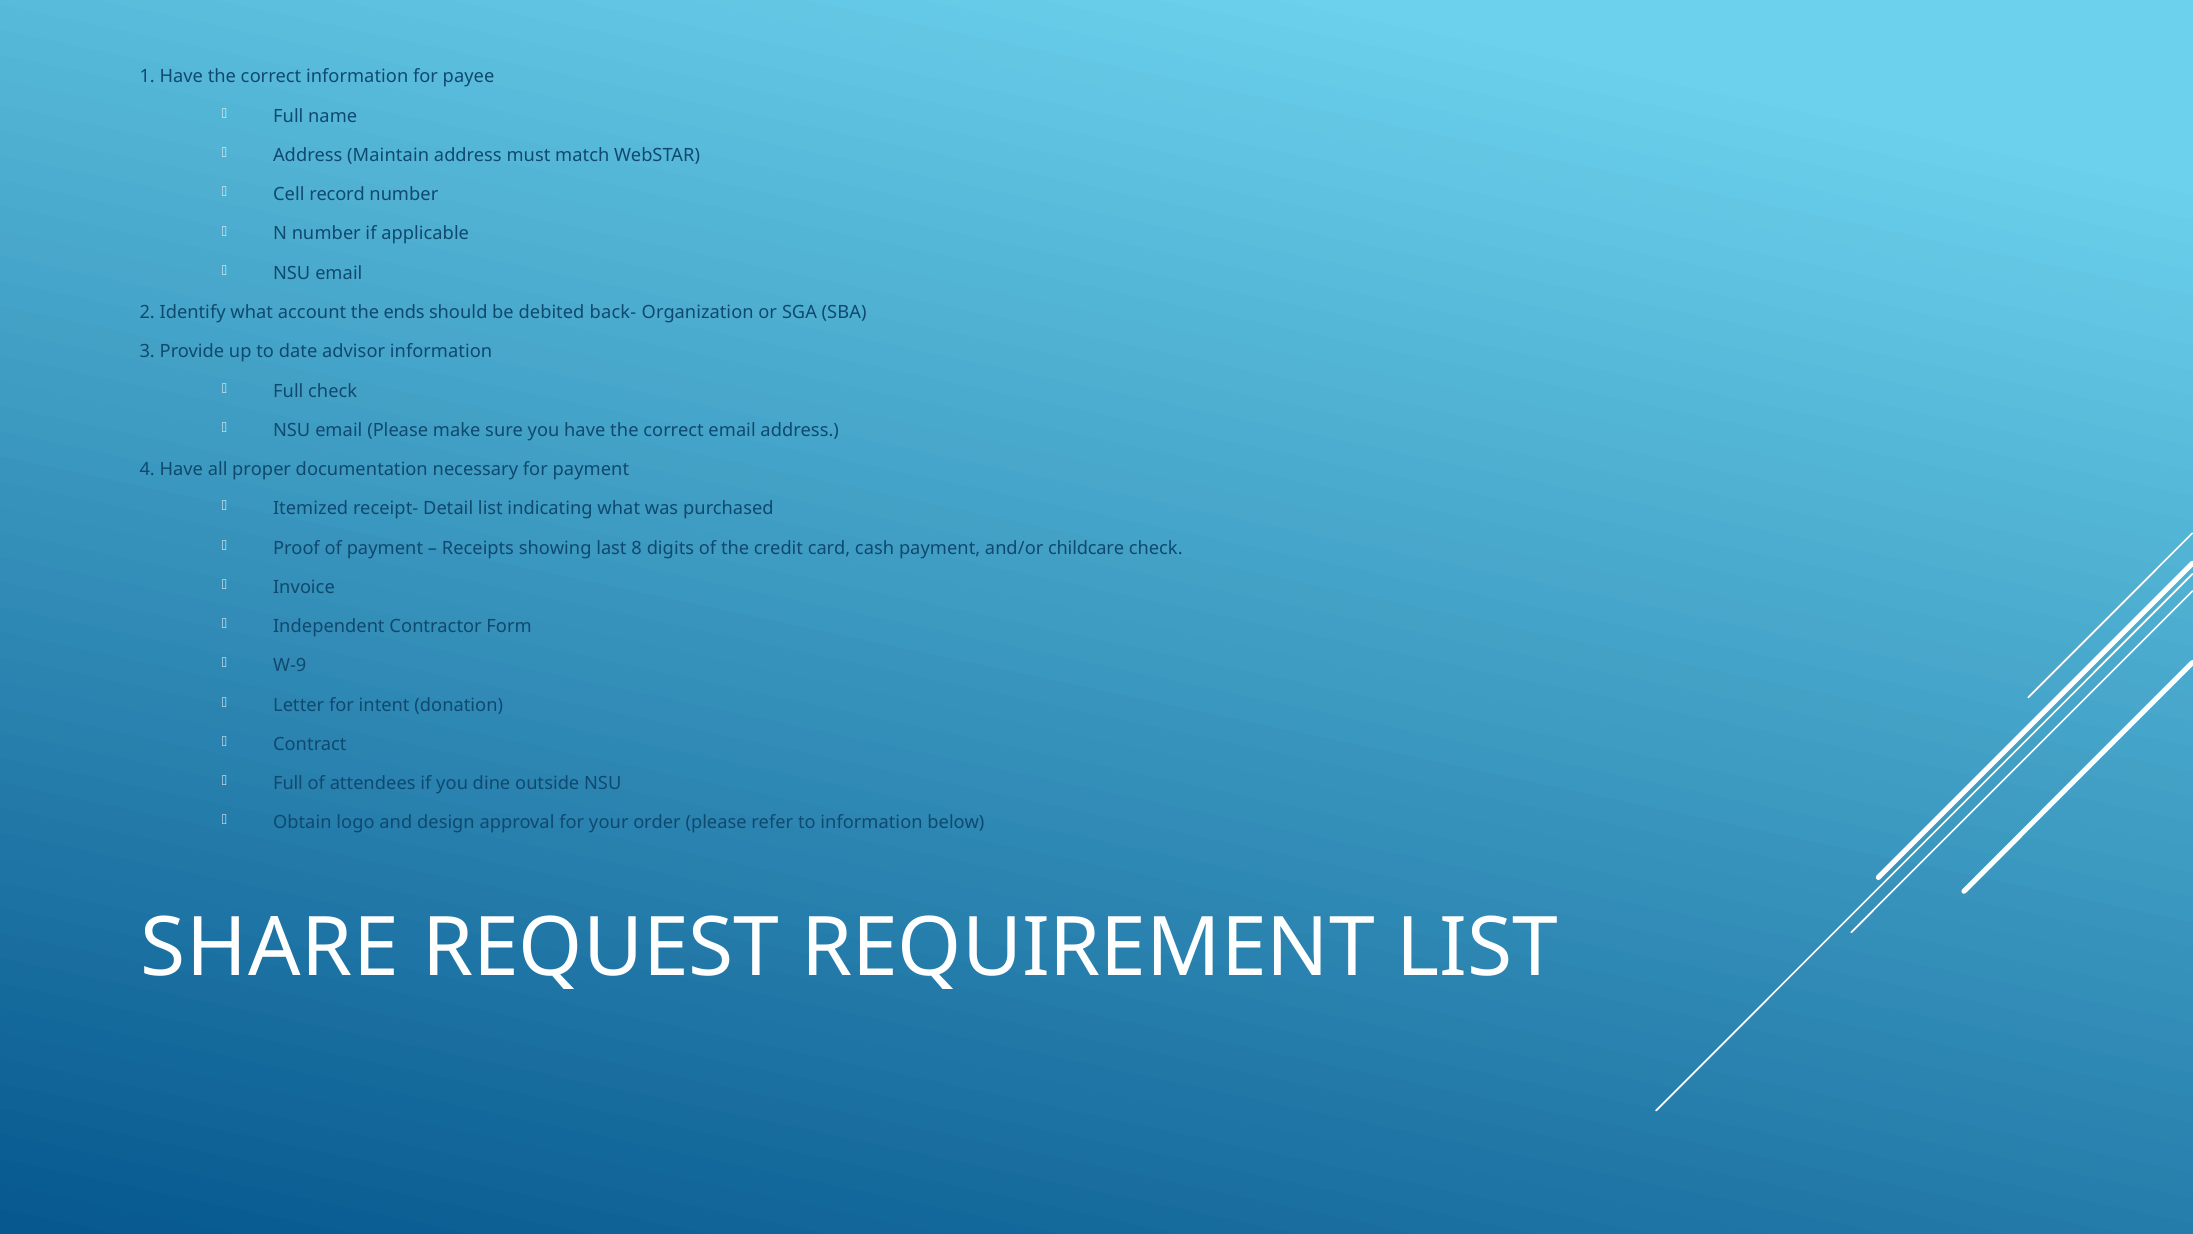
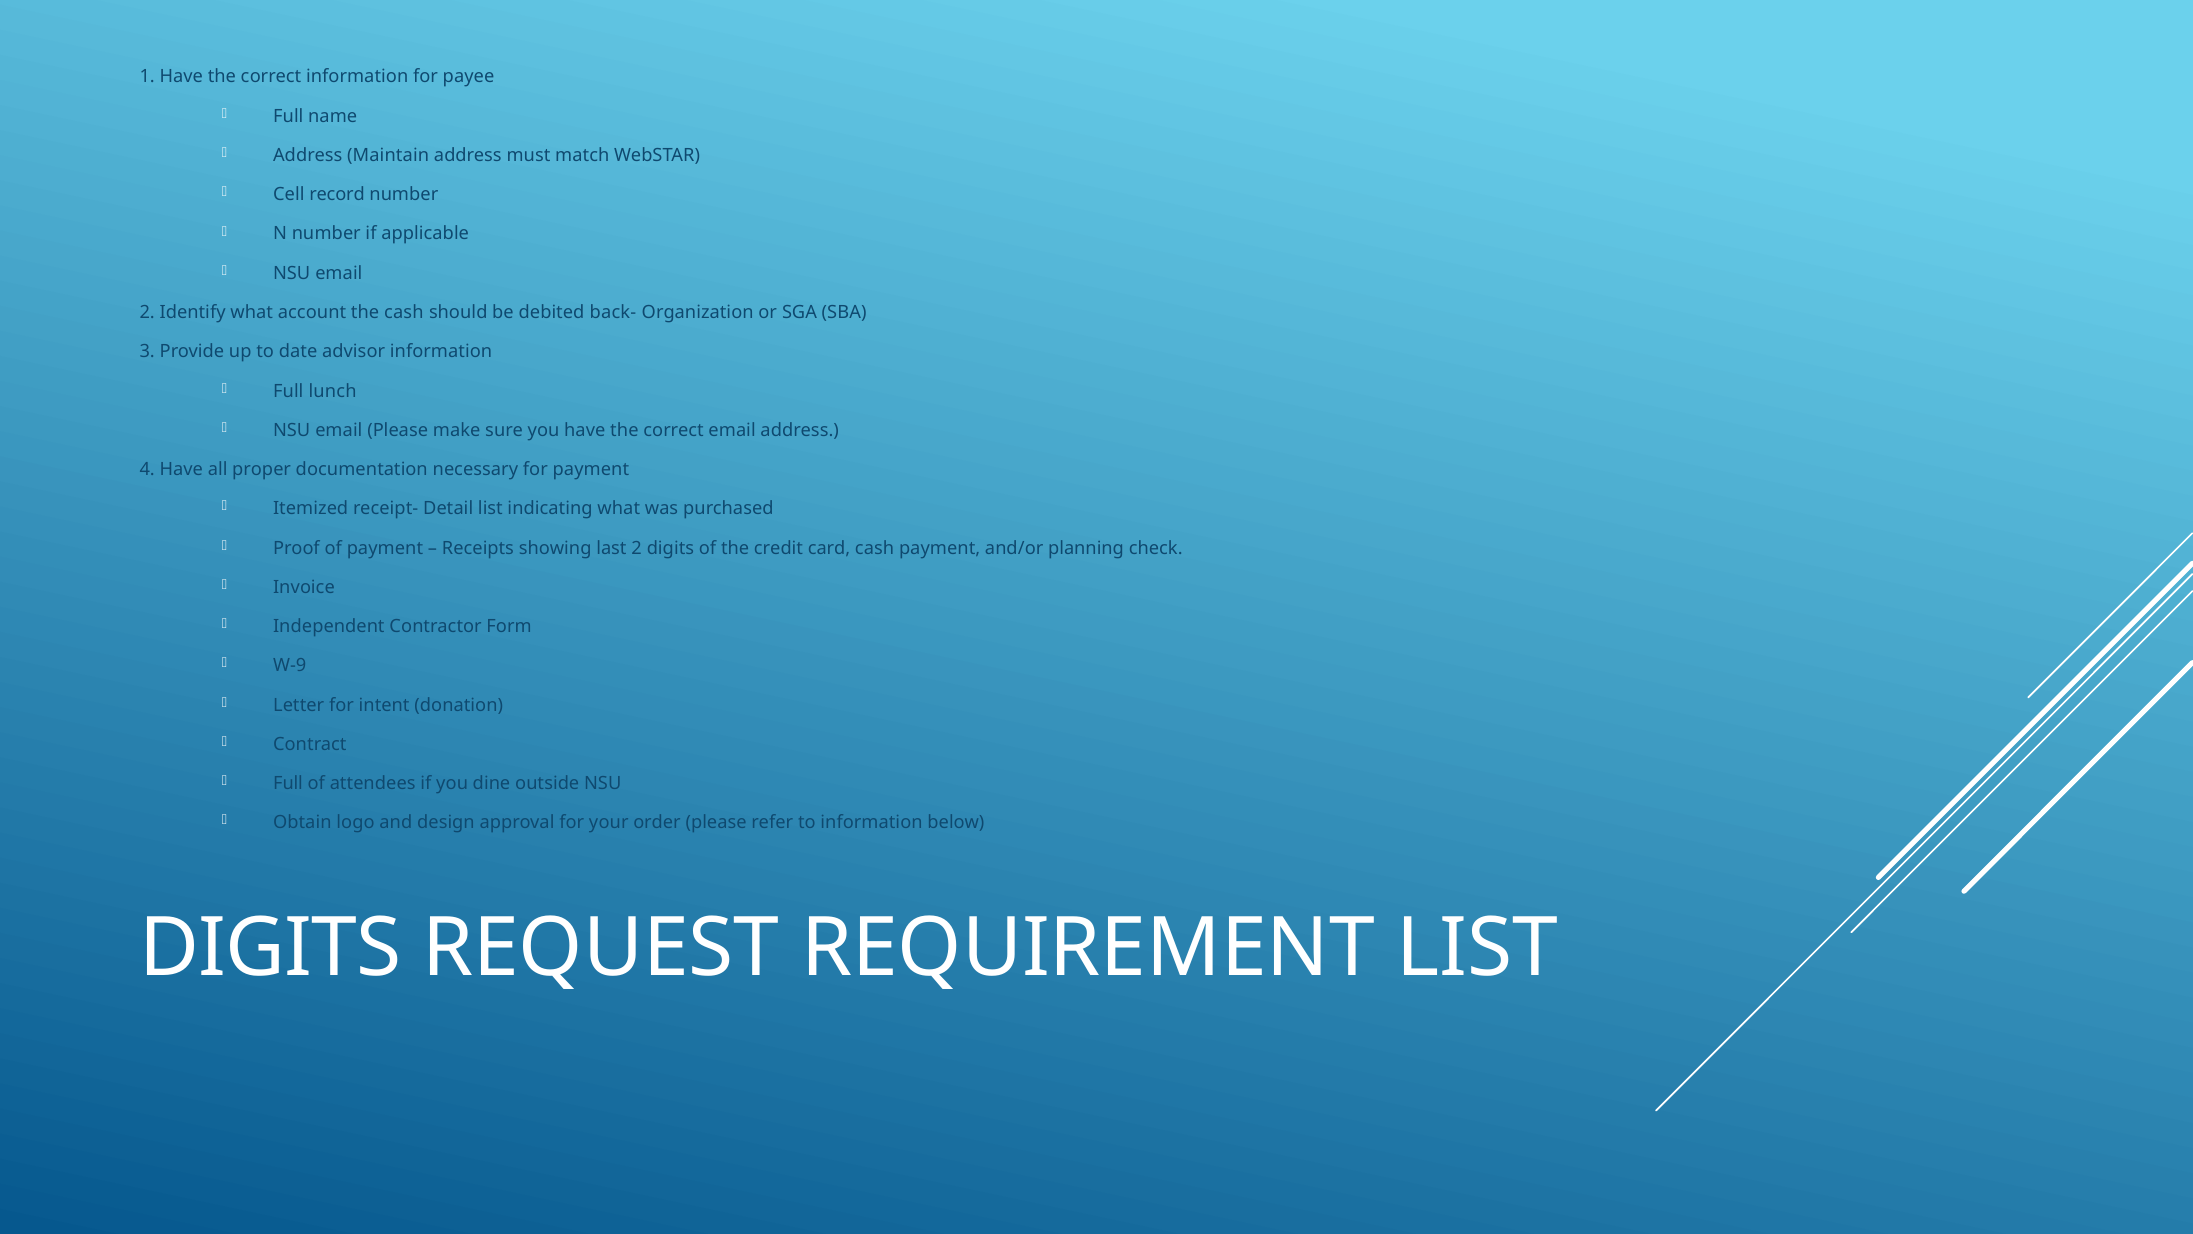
the ends: ends -> cash (404, 312)
Full check: check -> lunch (333, 391)
last 8: 8 -> 2 (637, 548)
childcare: childcare -> planning (1086, 548)
SHARE: SHARE -> DIGITS (271, 948)
